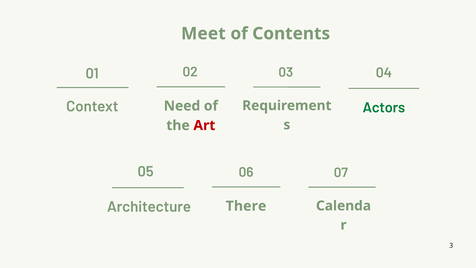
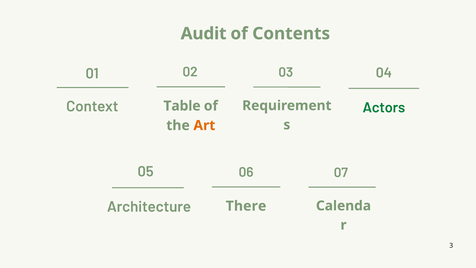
Meet: Meet -> Audit (204, 34)
Need: Need -> Table (182, 106)
Art colour: red -> orange (204, 125)
